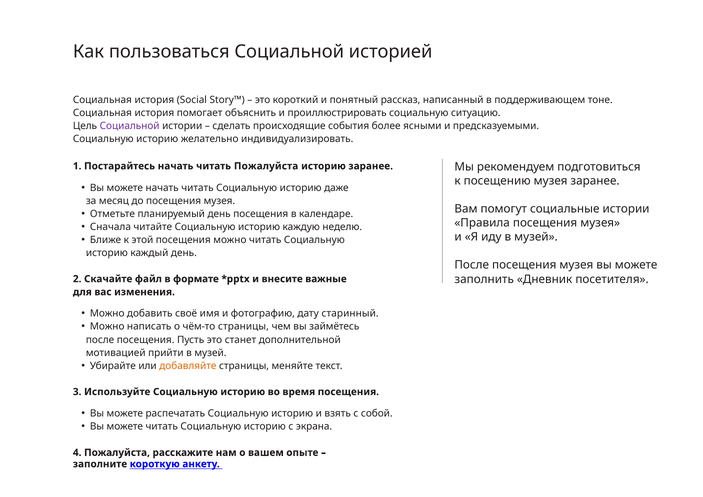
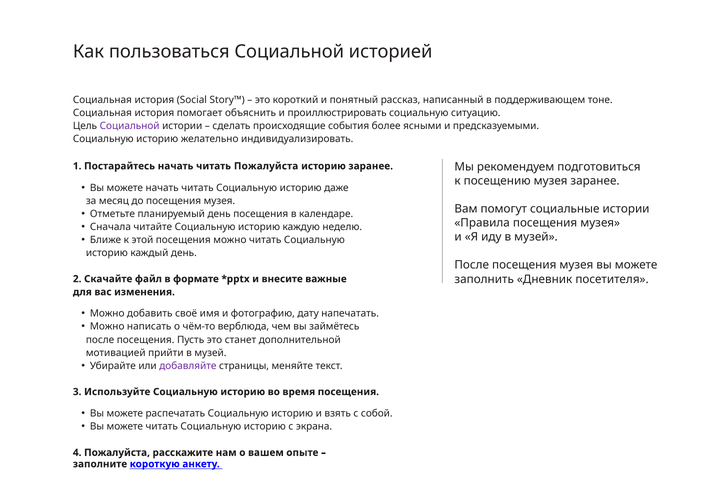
старинный: старинный -> напечатать (350, 314)
чём-то страницы: страницы -> верблюда (243, 327)
добавляйте colour: orange -> purple (188, 366)
